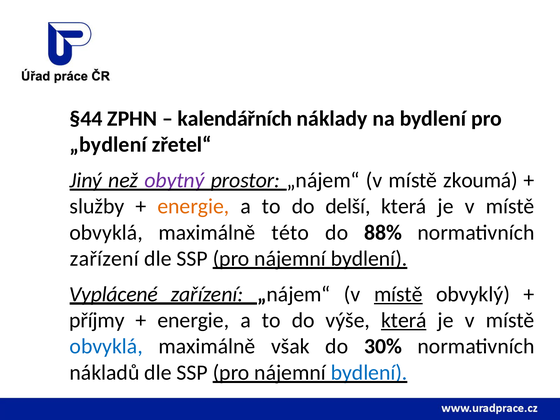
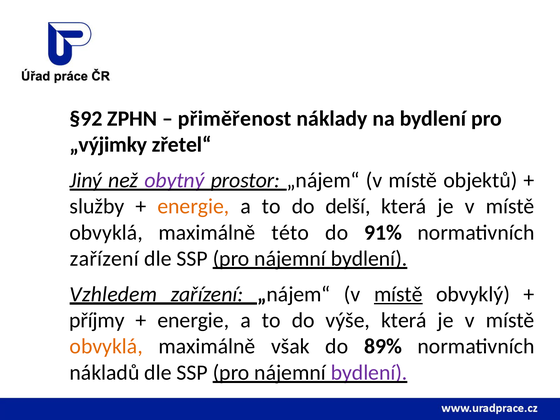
§44: §44 -> §92 (86, 119)
kalendářních: kalendářních -> přiměřenost (235, 119)
„bydlení: „bydlení -> „výjimky (108, 145)
zkoumá: zkoumá -> objektů (480, 180)
88%: 88% -> 91% (383, 233)
Vyplácené: Vyplácené -> Vzhledem (113, 294)
která underline: present -> none (404, 320)
obvyklá colour: blue -> orange (106, 346)
30%: 30% -> 89% (383, 346)
bydlení colour: blue -> purple (369, 373)
